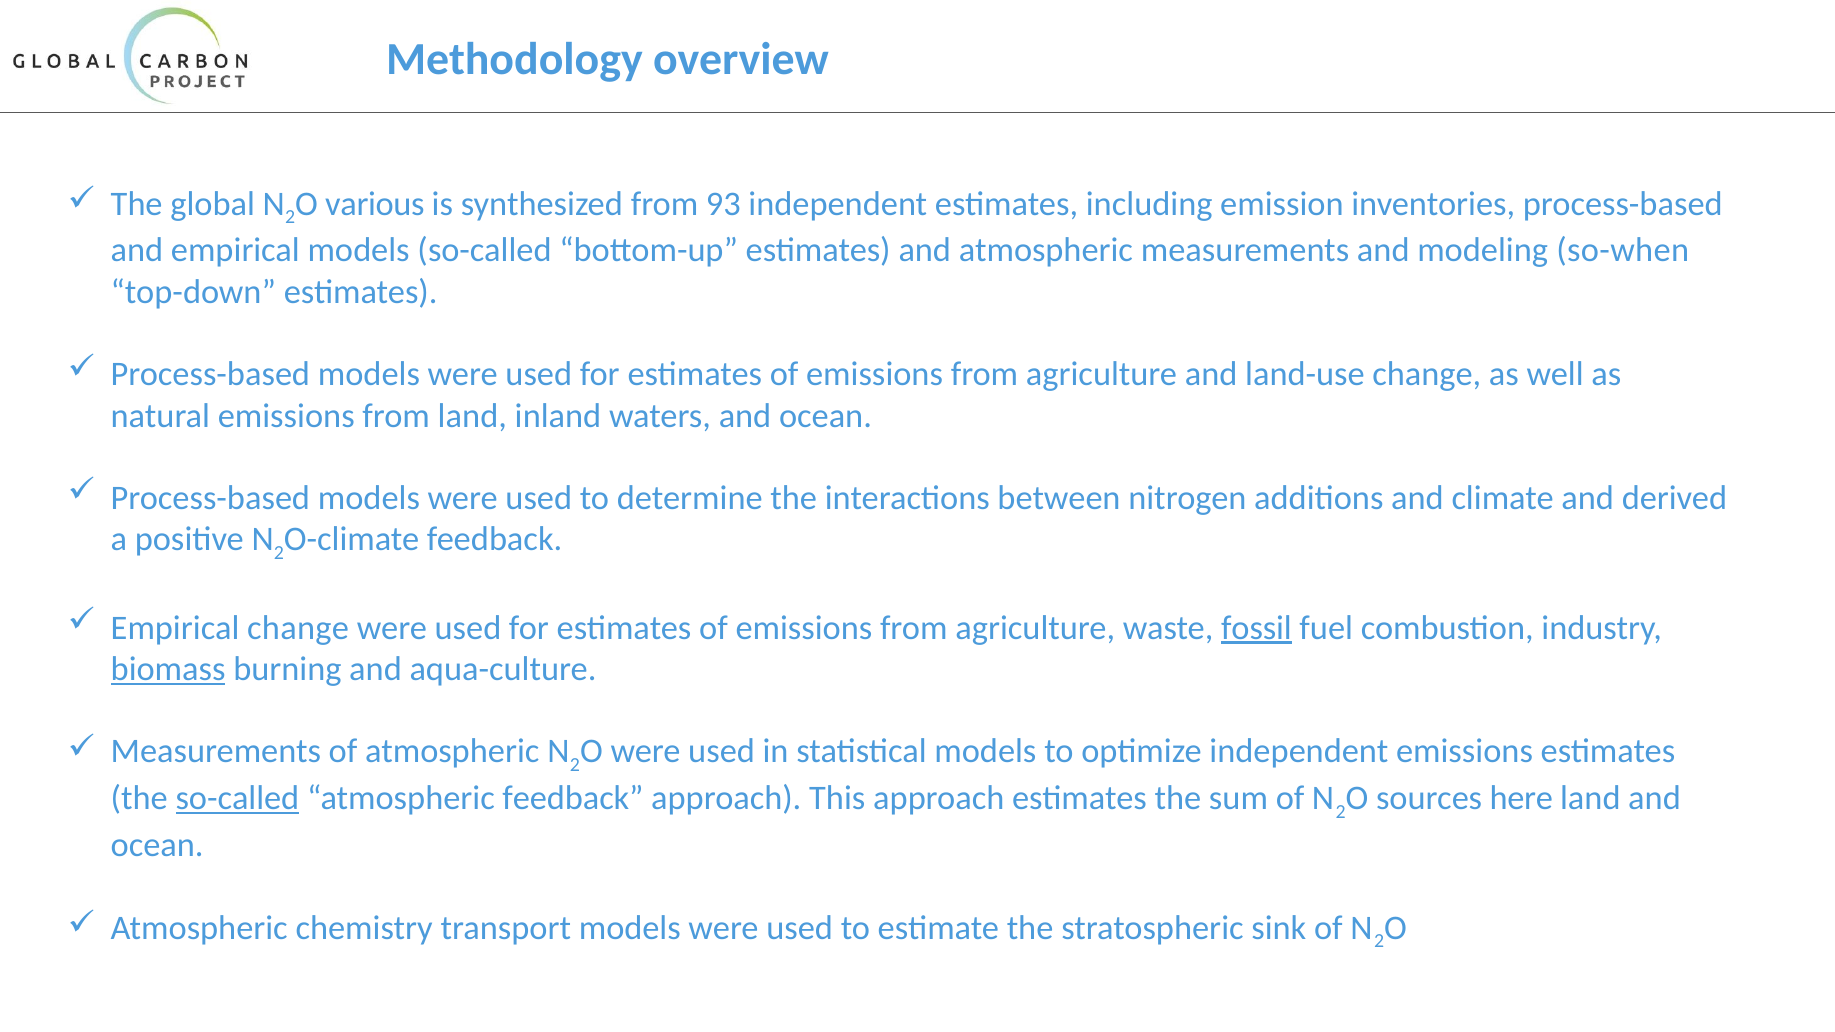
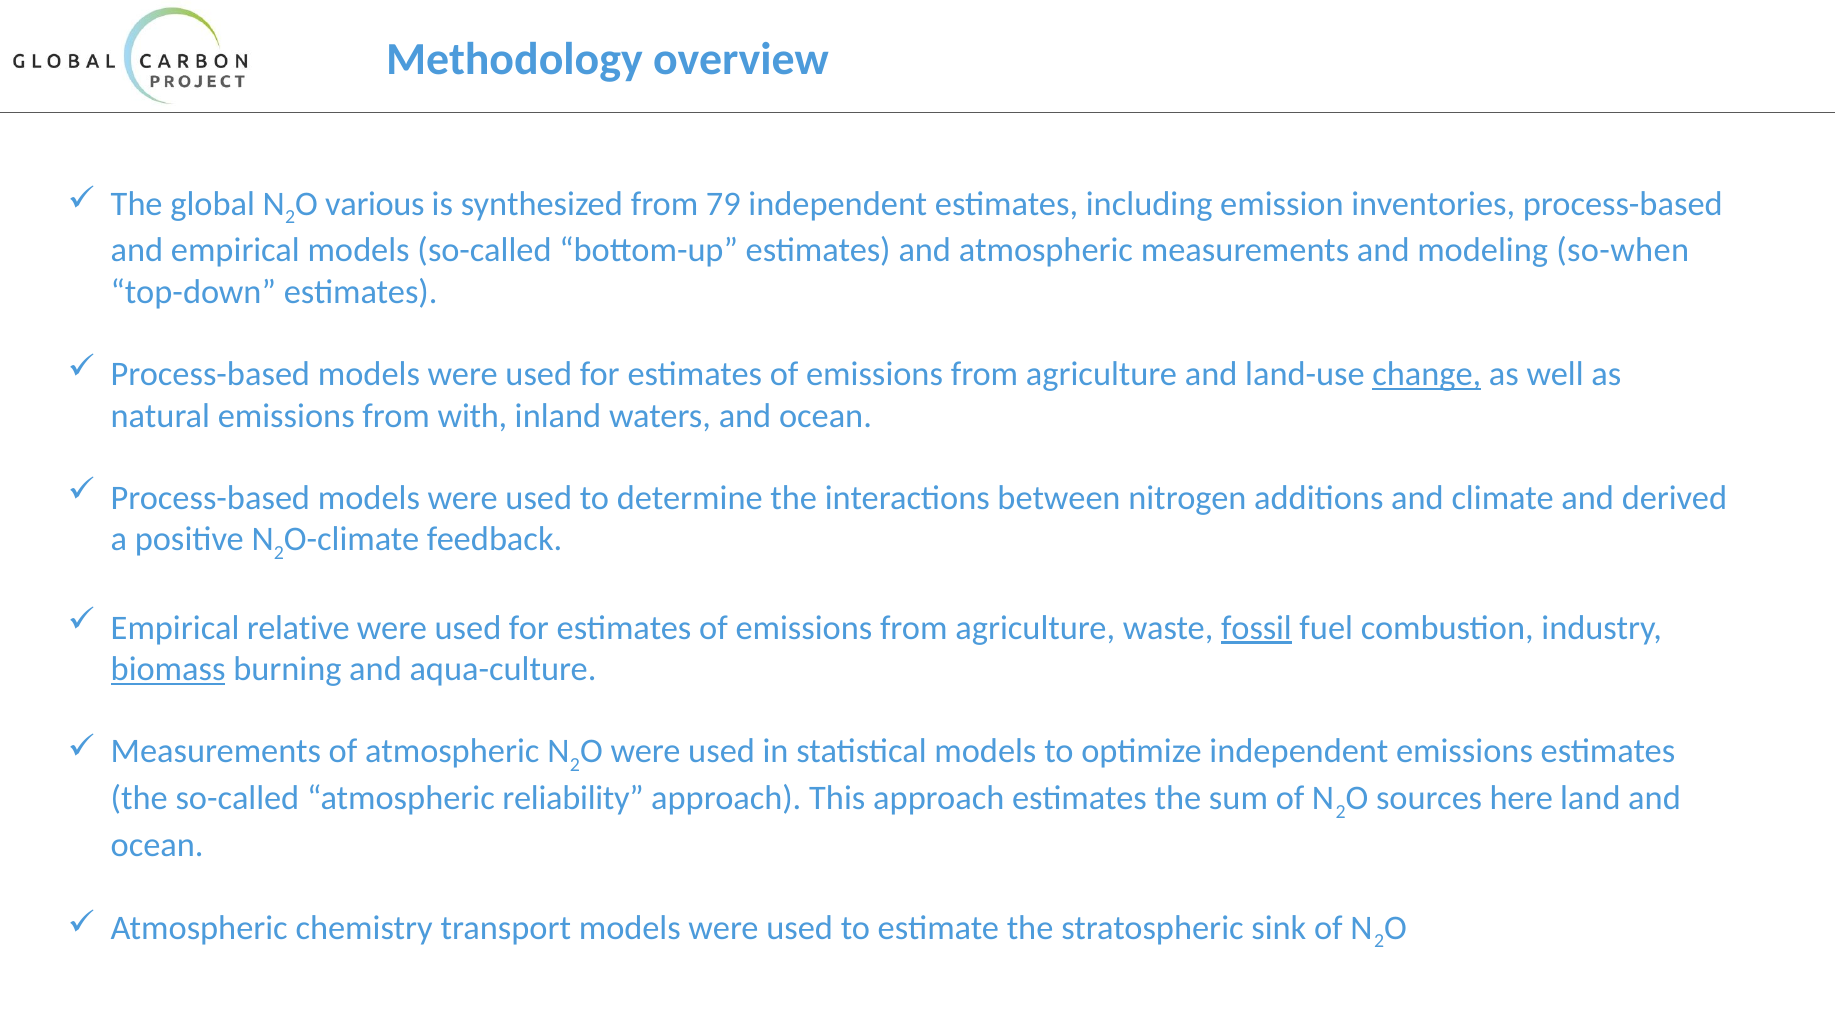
93: 93 -> 79 (723, 204)
change underline: none -> present (1427, 374)
from land: land -> with (472, 416)
Empirical change: change -> relative (298, 628)
so-called underline: present -> none (237, 799)
atmospheric feedback: feedback -> reliability (573, 799)
